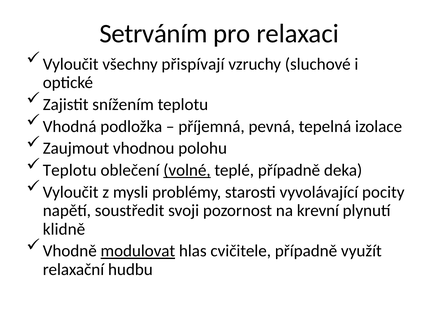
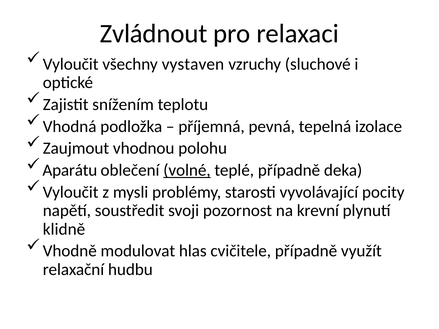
Setrváním: Setrváním -> Zvládnout (154, 34)
přispívají: přispívají -> vystaven (193, 64)
Teplotu: Teplotu -> Aparátu (70, 170)
modulovat underline: present -> none (138, 251)
